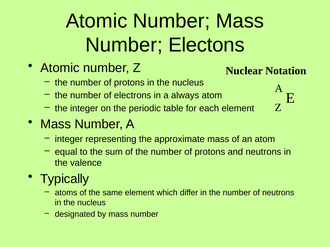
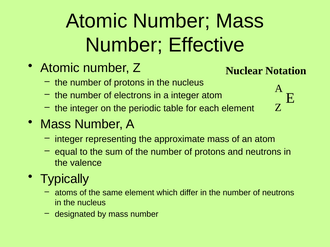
Electons: Electons -> Effective (206, 45)
a always: always -> integer (185, 96)
